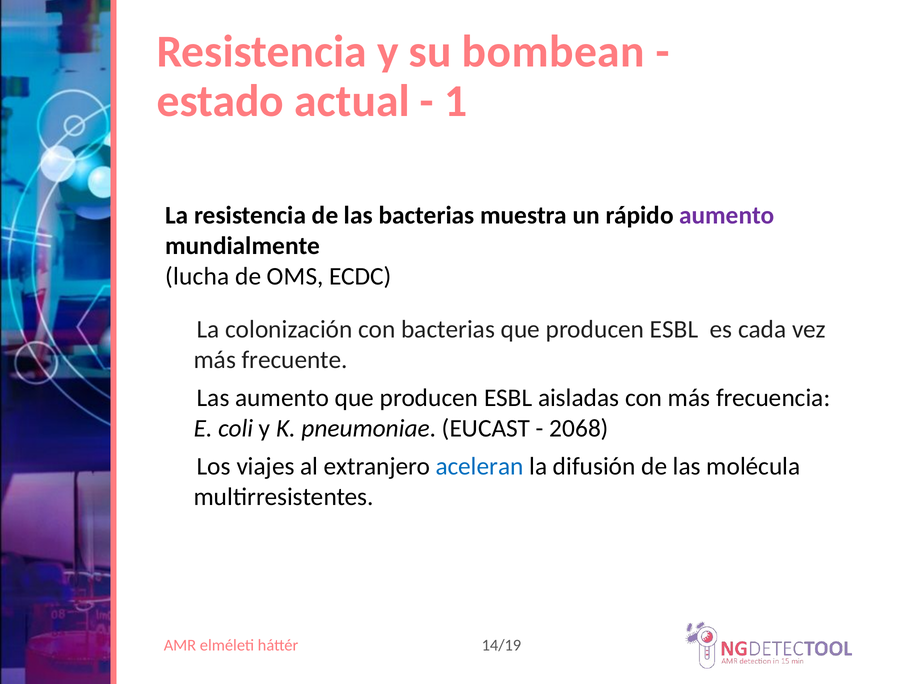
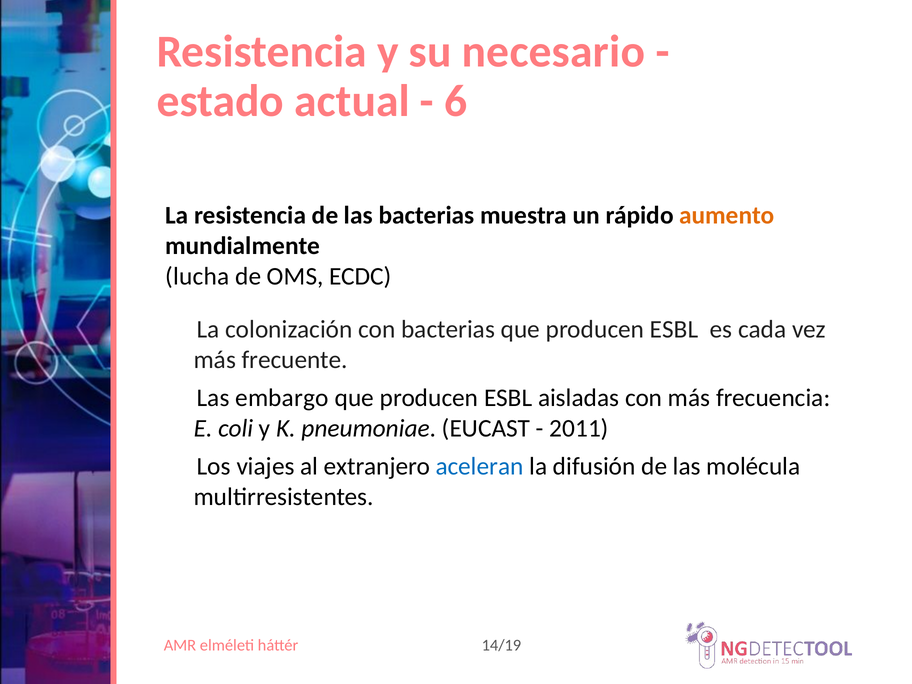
bombean: bombean -> necesario (553, 52)
1: 1 -> 6 (456, 101)
aumento colour: purple -> orange (727, 216)
aumento: aumento -> embargo (282, 398)
2068: 2068 -> 2011 (579, 428)
